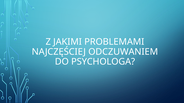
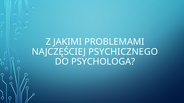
ODCZUWANIEM: ODCZUWANIEM -> PSYCHICZNEGO (123, 52)
